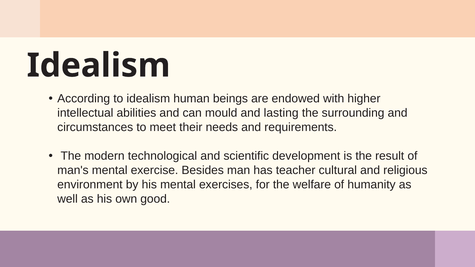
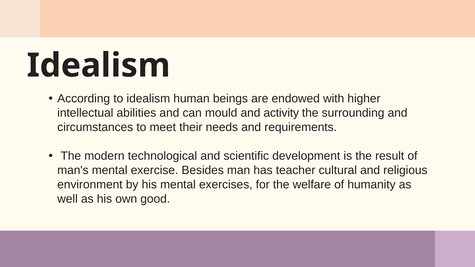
lasting: lasting -> activity (281, 113)
